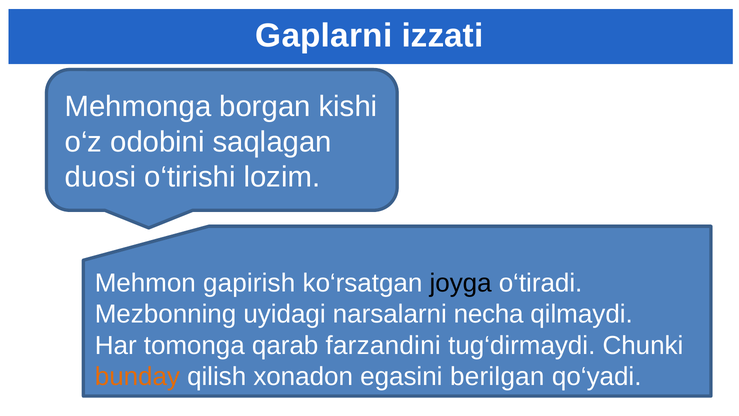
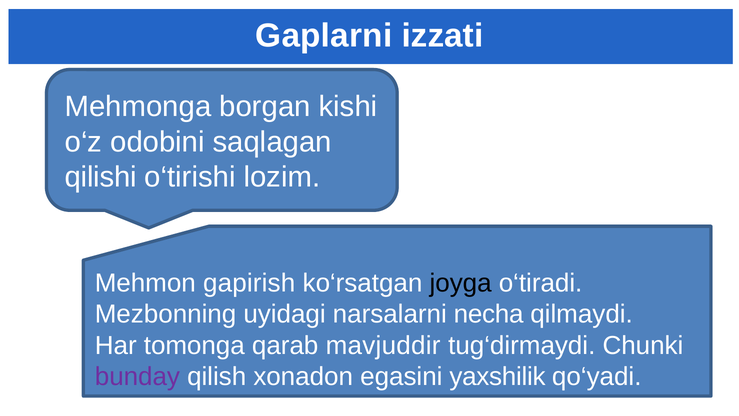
duosi: duosi -> qilishi (101, 177)
farzandini: farzandini -> mavjuddir (383, 346)
bunday colour: orange -> purple (137, 377)
berilgan: berilgan -> yaxshilik (497, 377)
